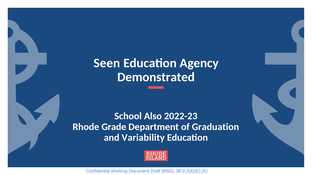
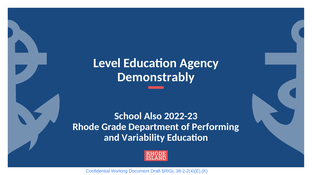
Seen: Seen -> Level (107, 63)
Demonstrated: Demonstrated -> Demonstrably (156, 77)
Graduation: Graduation -> Performing (215, 127)
